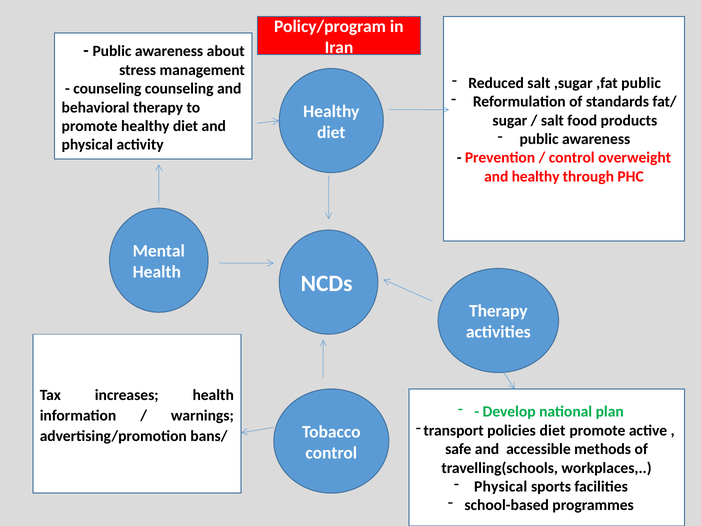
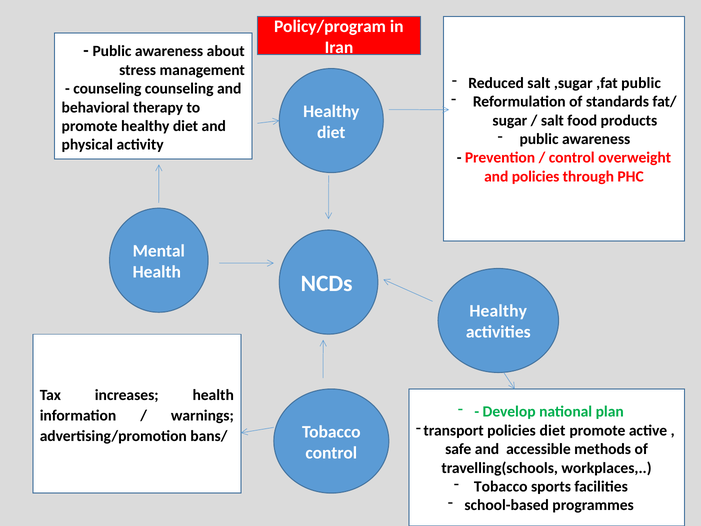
and healthy: healthy -> policies (536, 176)
Therapy: Therapy -> Healthy (498, 311)
Physical: Physical -> Tobacco (501, 486)
